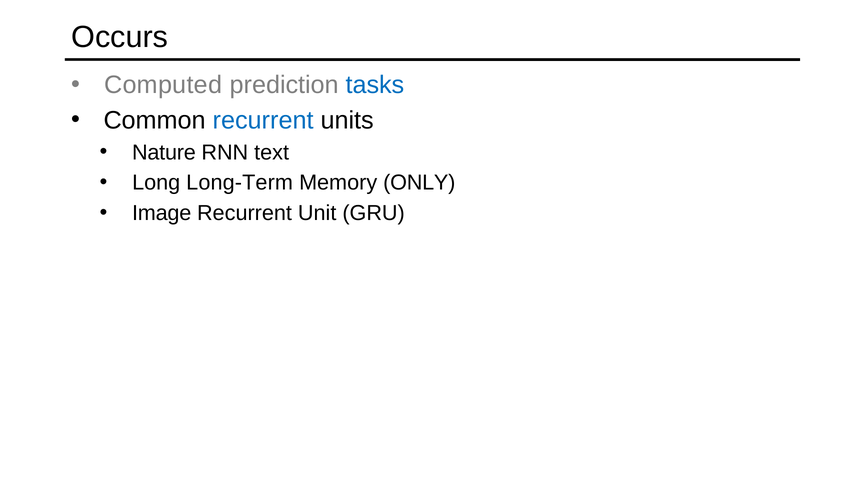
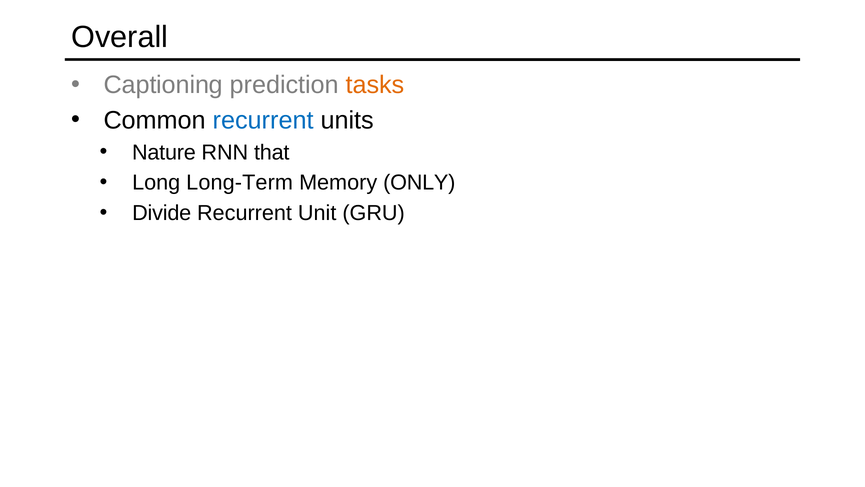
Occurs: Occurs -> Overall (120, 37)
Computed: Computed -> Captioning (163, 85)
tasks colour: blue -> orange (375, 85)
text: text -> that (272, 152)
Image: Image -> Divide (162, 213)
